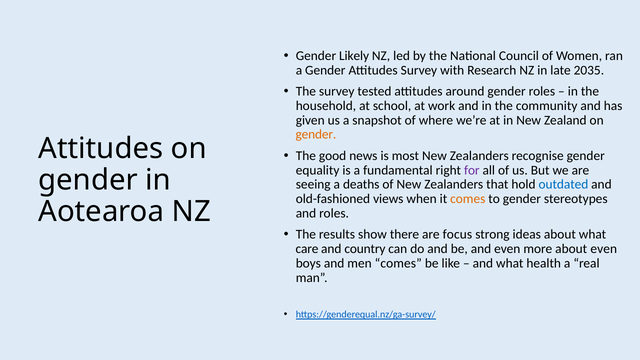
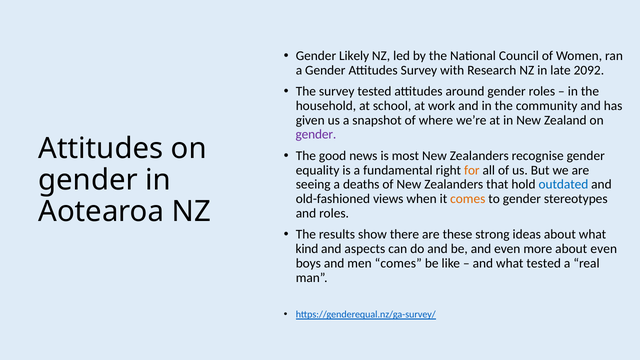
2035: 2035 -> 2092 (589, 70)
gender colour: orange -> purple (316, 135)
for colour: purple -> orange (472, 170)
focus: focus -> these (457, 234)
care: care -> kind (307, 249)
country: country -> aspects (365, 249)
what health: health -> tested (544, 263)
